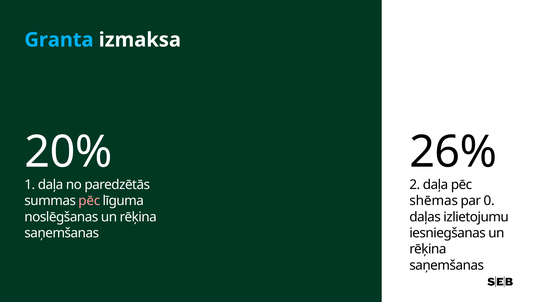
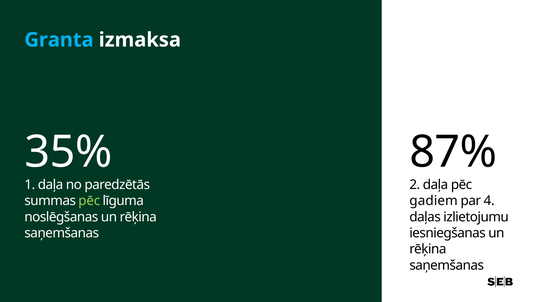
20%: 20% -> 35% (68, 152)
26%: 26% -> 87% (453, 152)
pēc colour: pink -> light green (89, 201)
shēmas: shēmas -> gadiem (434, 201)
0: 0 -> 4 (489, 201)
